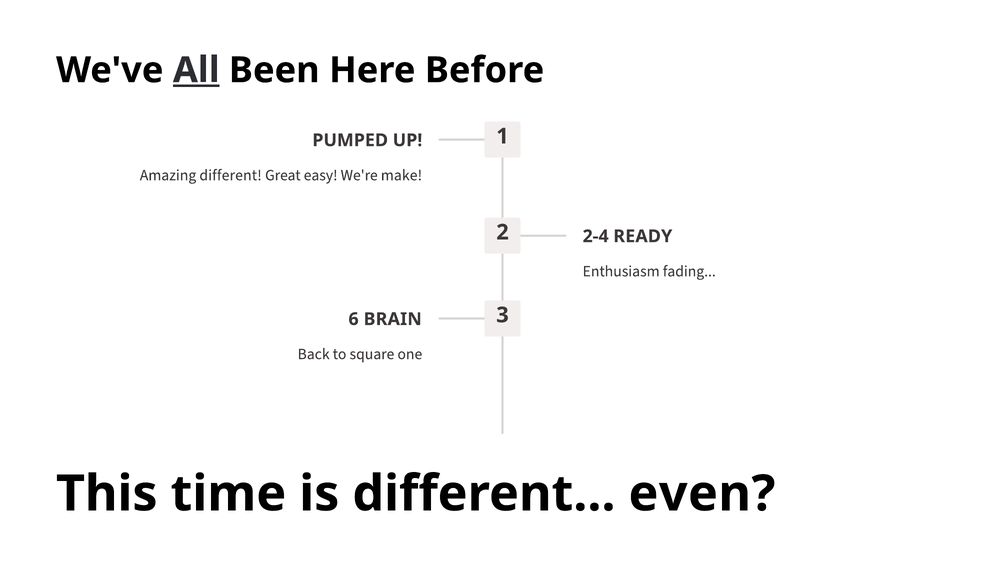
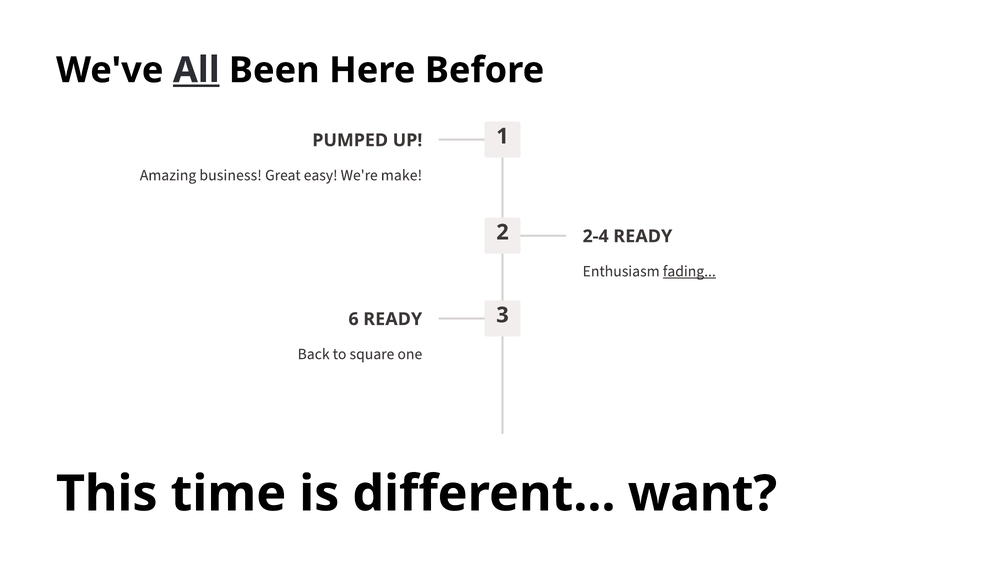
Amazing different: different -> business (231, 175)
fading underline: none -> present (689, 271)
6 BRAIN: BRAIN -> READY (393, 319)
even: even -> want (702, 494)
